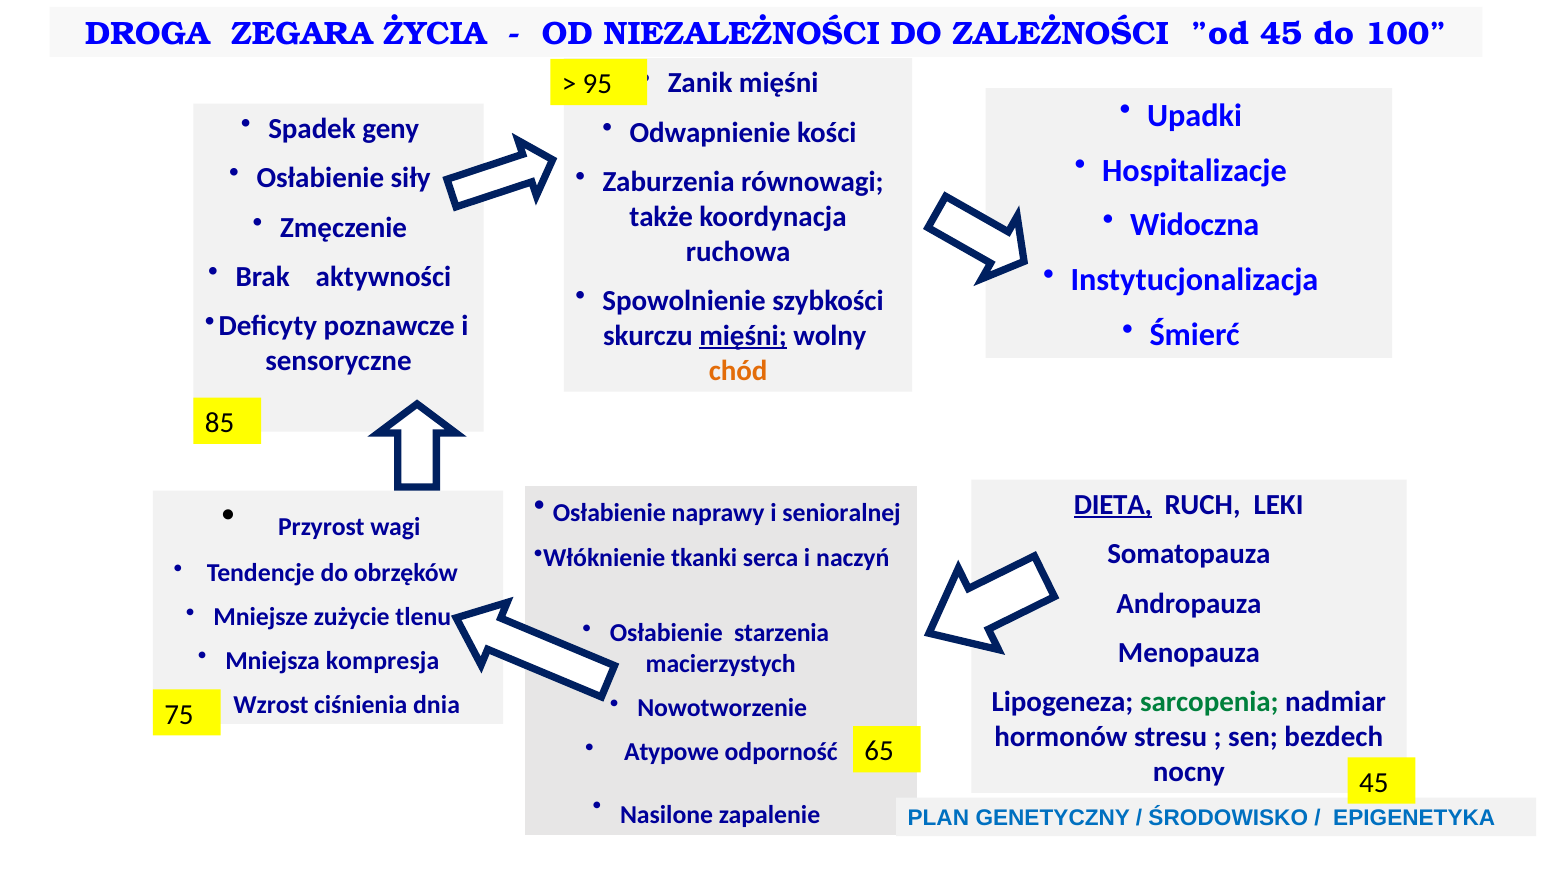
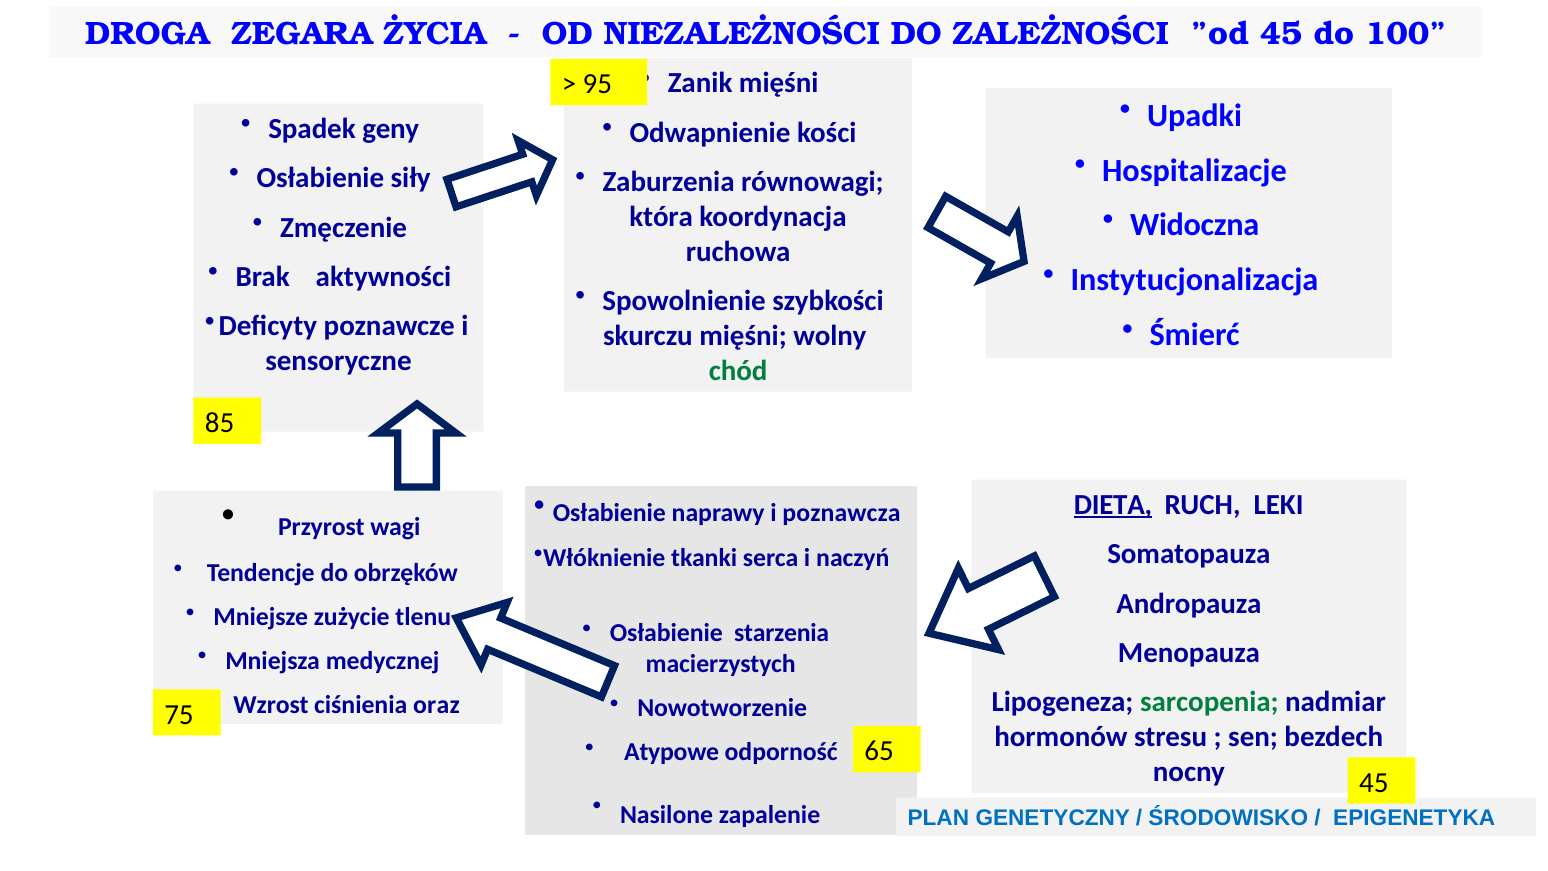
także: także -> która (661, 217)
mięśni underline: present -> none (743, 336)
chód colour: orange -> green (738, 371)
senioralnej: senioralnej -> poznawcza (842, 513)
kompresja: kompresja -> medycznej (383, 661)
dnia: dnia -> oraz (436, 704)
